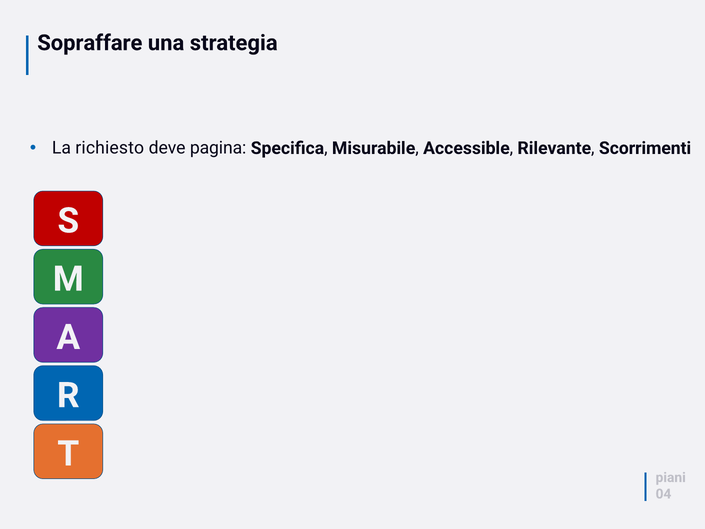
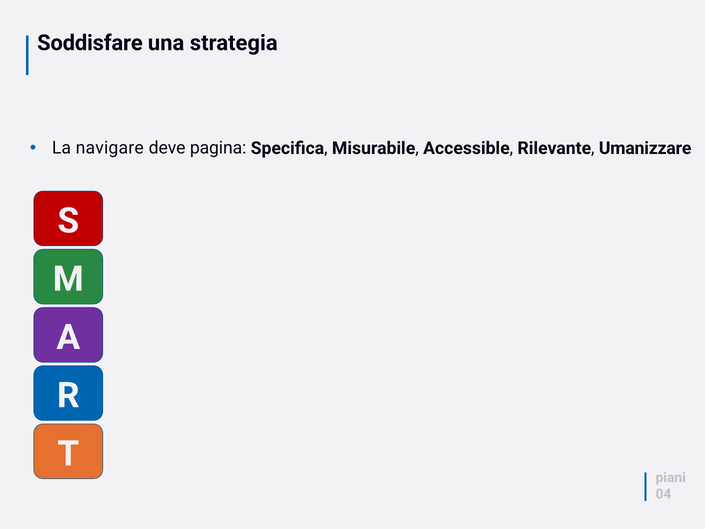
Sopraffare: Sopraffare -> Soddisfare (90, 43)
richiesto: richiesto -> navigare (110, 148)
Scorrimenti: Scorrimenti -> Umanizzare (645, 148)
